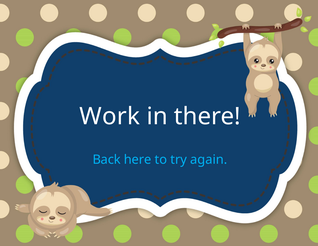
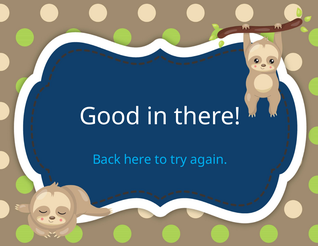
Work: Work -> Good (110, 116)
